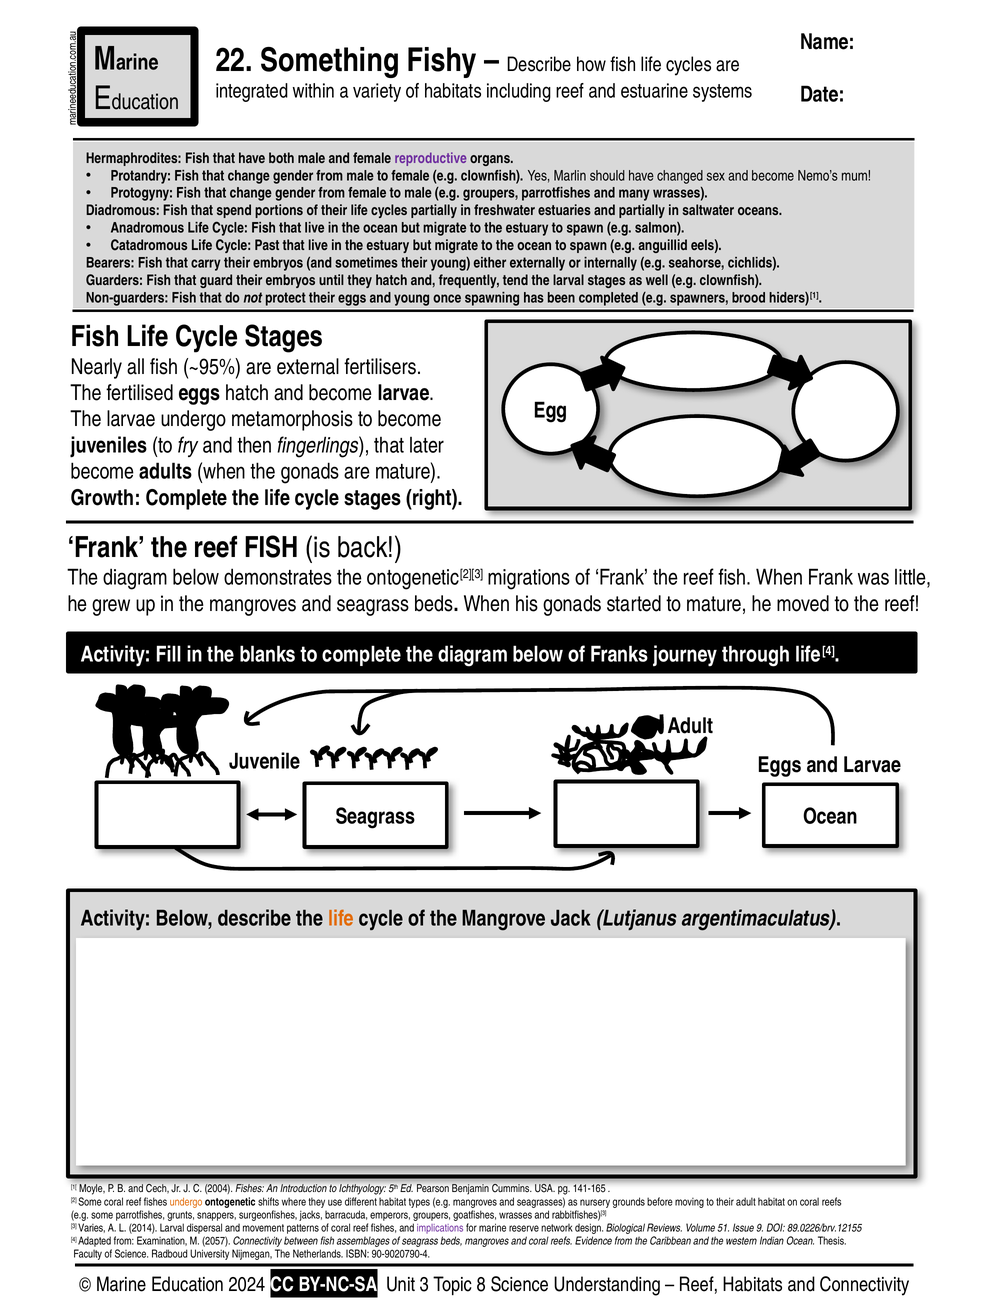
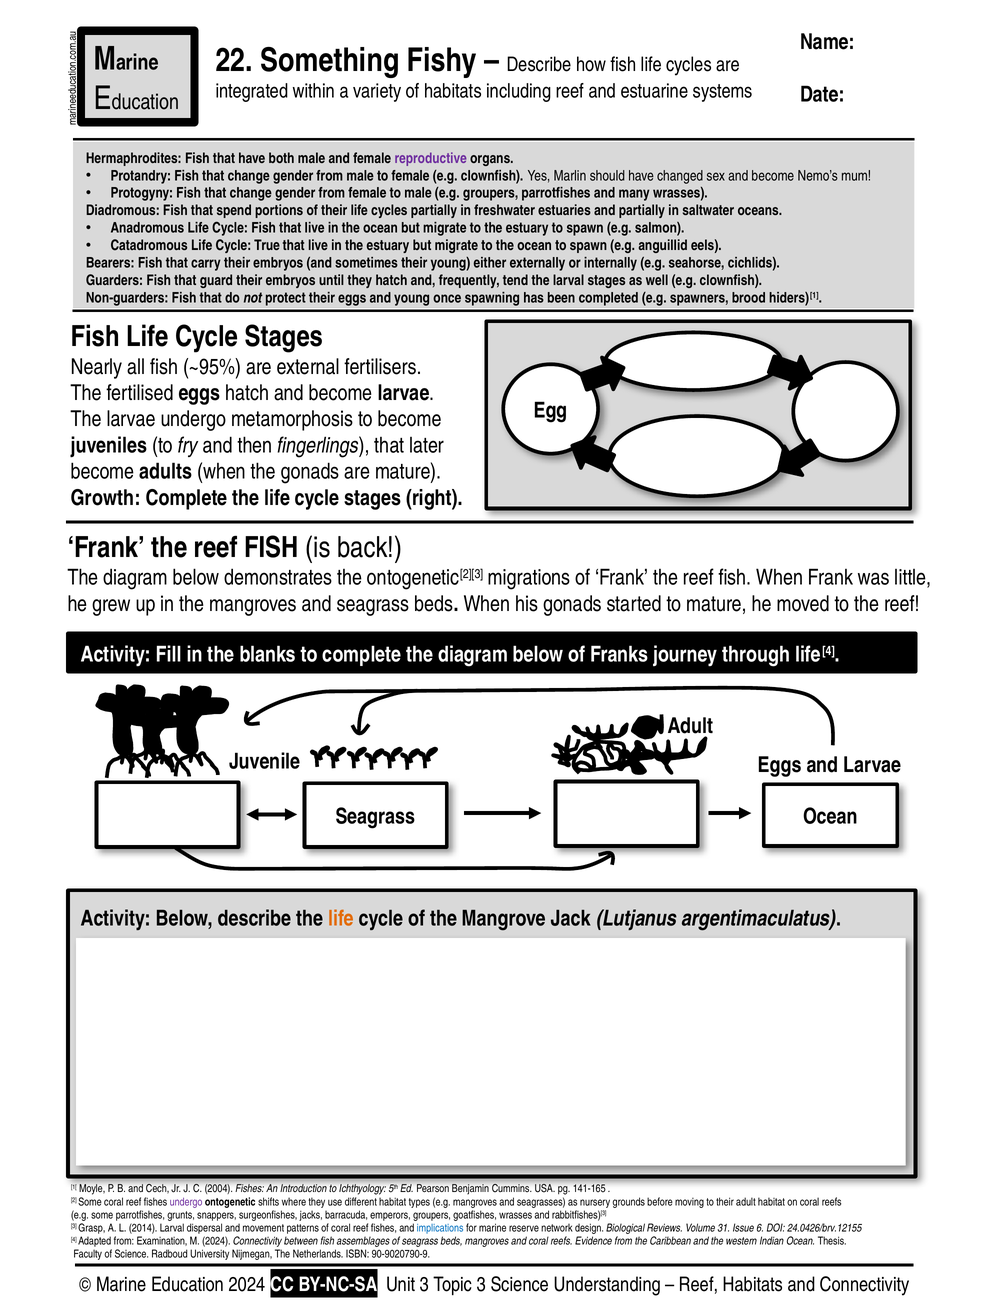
Past: Past -> True (267, 246)
undergo colour: orange -> purple (186, 1203)
Varies: Varies -> Grasp (92, 1229)
implications colour: purple -> blue (440, 1229)
51: 51 -> 31 (724, 1229)
9: 9 -> 6 (760, 1229)
89.0226/brv.12155: 89.0226/brv.12155 -> 24.0426/brv.12155 (825, 1229)
M 2057: 2057 -> 2024 (216, 1242)
90-9020790-4: 90-9020790-4 -> 90-9020790-9 (401, 1255)
Topic 8: 8 -> 3 (481, 1285)
